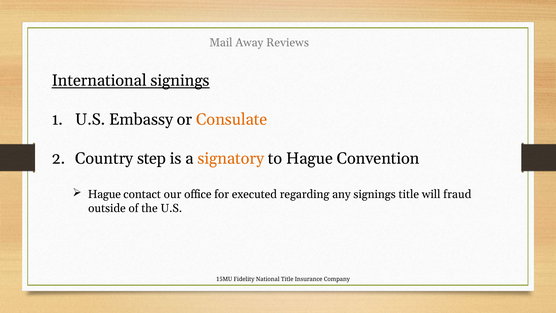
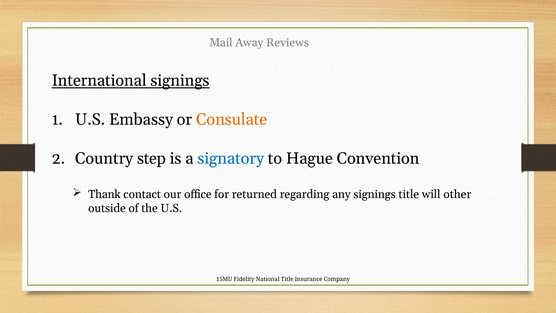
signatory colour: orange -> blue (231, 158)
Hague: Hague -> Thank (104, 194)
executed: executed -> returned (254, 194)
fraud: fraud -> other (457, 194)
